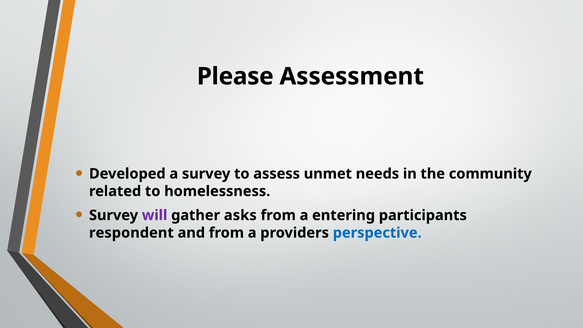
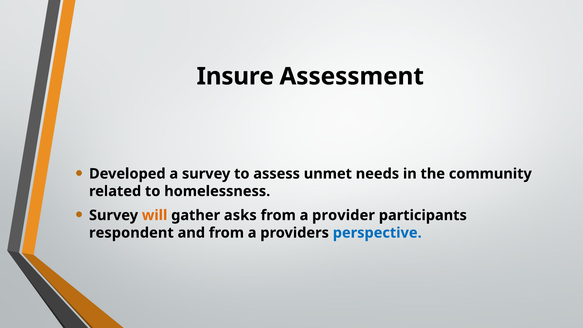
Please: Please -> Insure (235, 76)
will colour: purple -> orange (155, 215)
entering: entering -> provider (344, 215)
